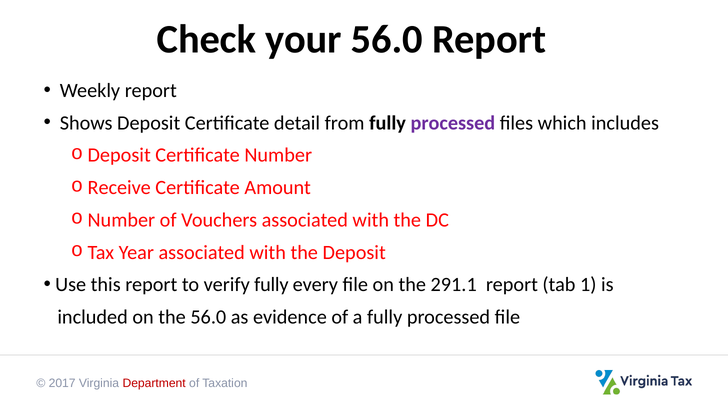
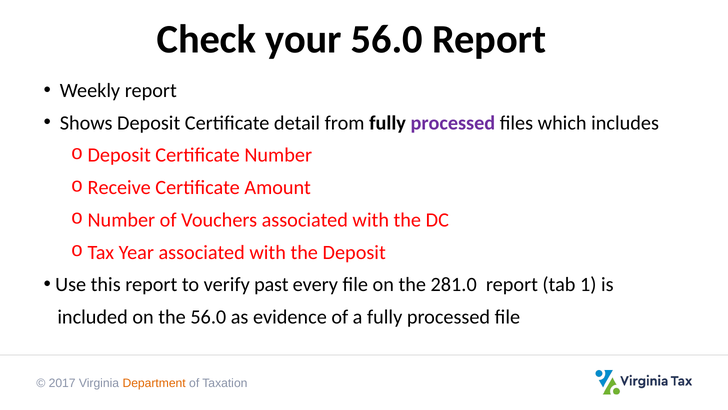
verify fully: fully -> past (271, 285)
291.1: 291.1 -> 281.0 (454, 285)
Department colour: red -> orange (154, 383)
